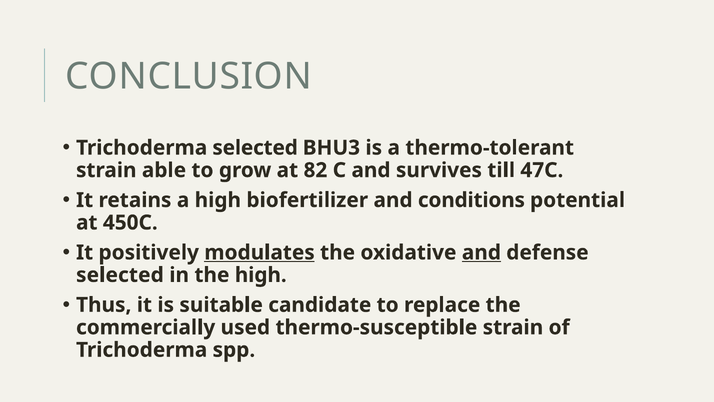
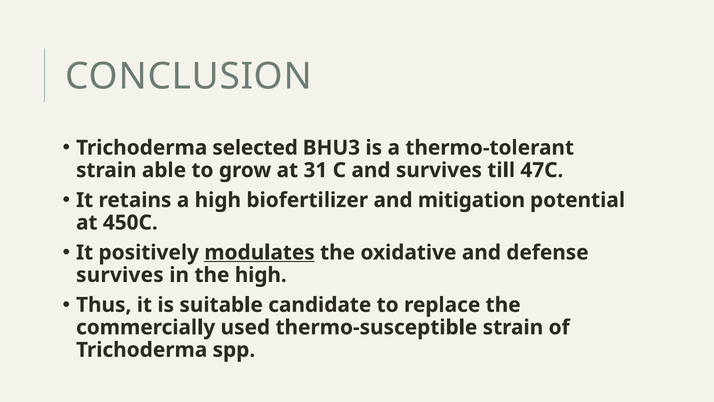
82: 82 -> 31 (315, 170)
conditions: conditions -> mitigation (471, 200)
and underline: present -> none (481, 252)
selected: selected -> survives (120, 275)
